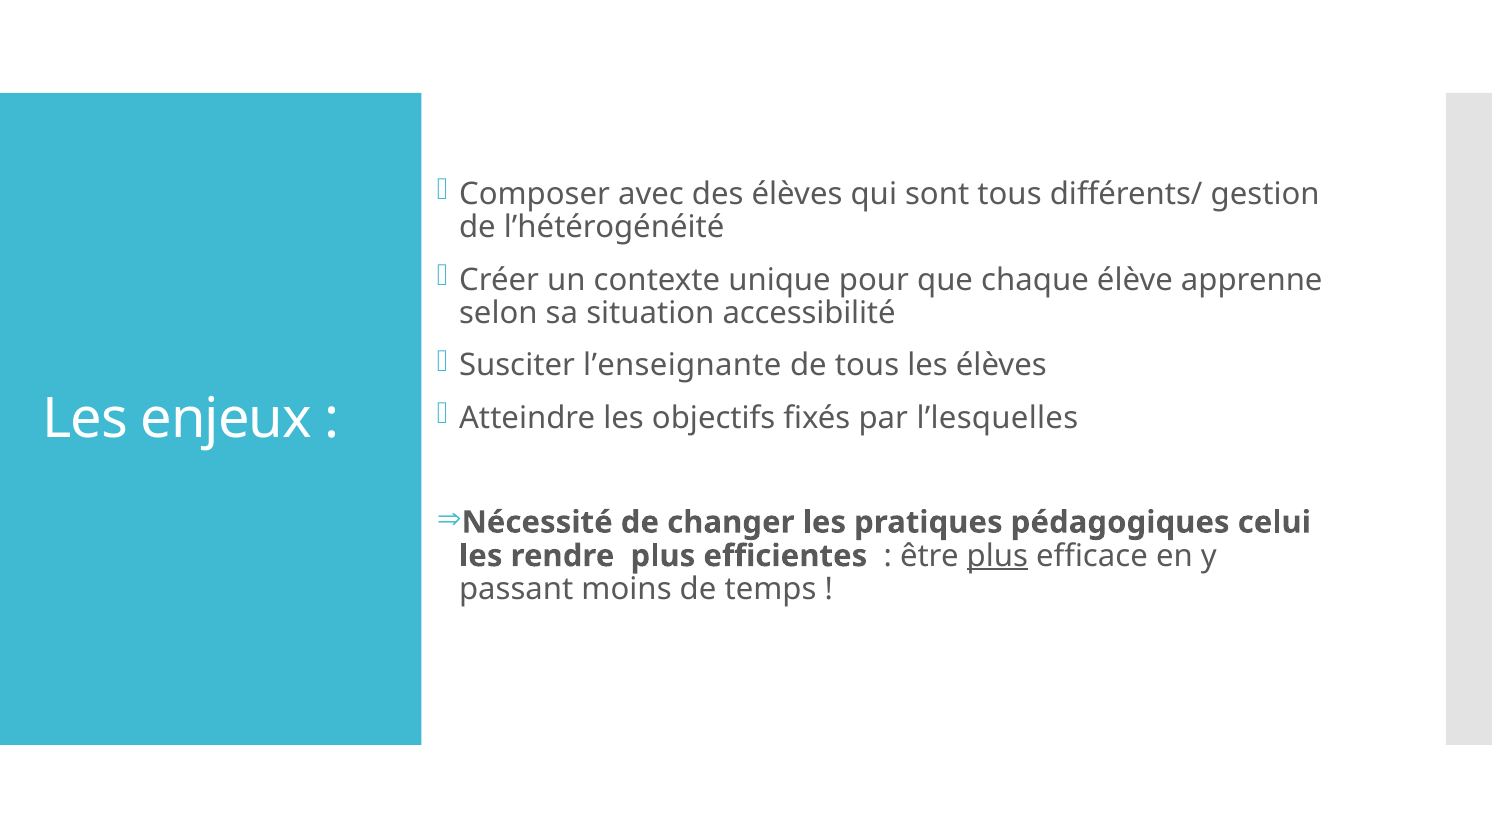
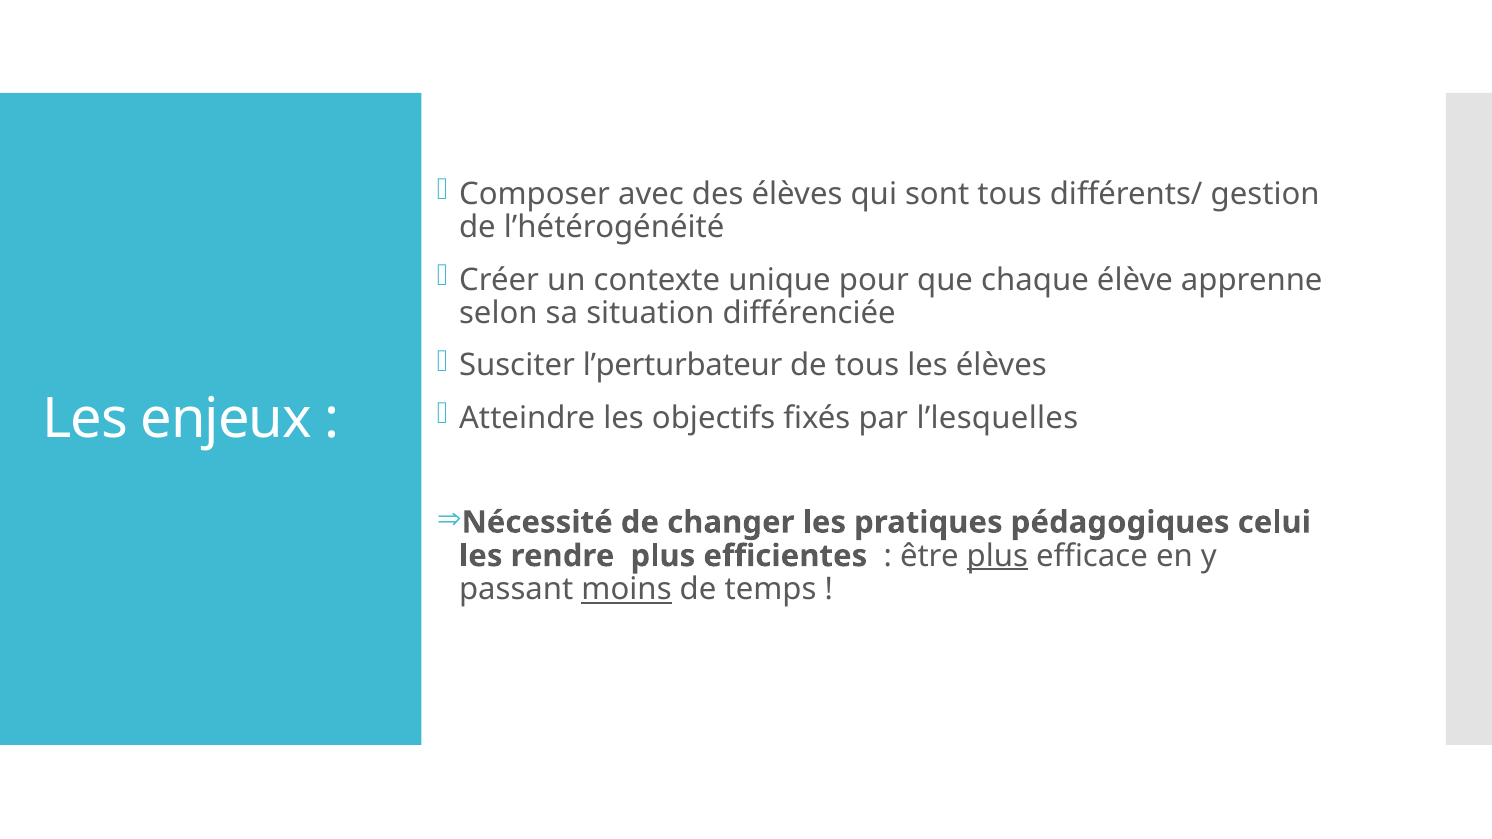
accessibilité: accessibilité -> différenciée (809, 314)
l’enseignante: l’enseignante -> l’perturbateur (683, 366)
moins underline: none -> present (627, 590)
